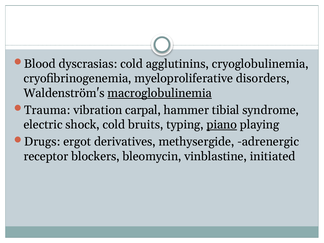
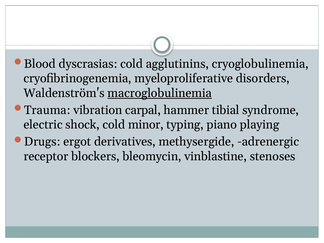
bruits: bruits -> minor (146, 125)
piano underline: present -> none (222, 125)
initiated: initiated -> stenoses (273, 156)
